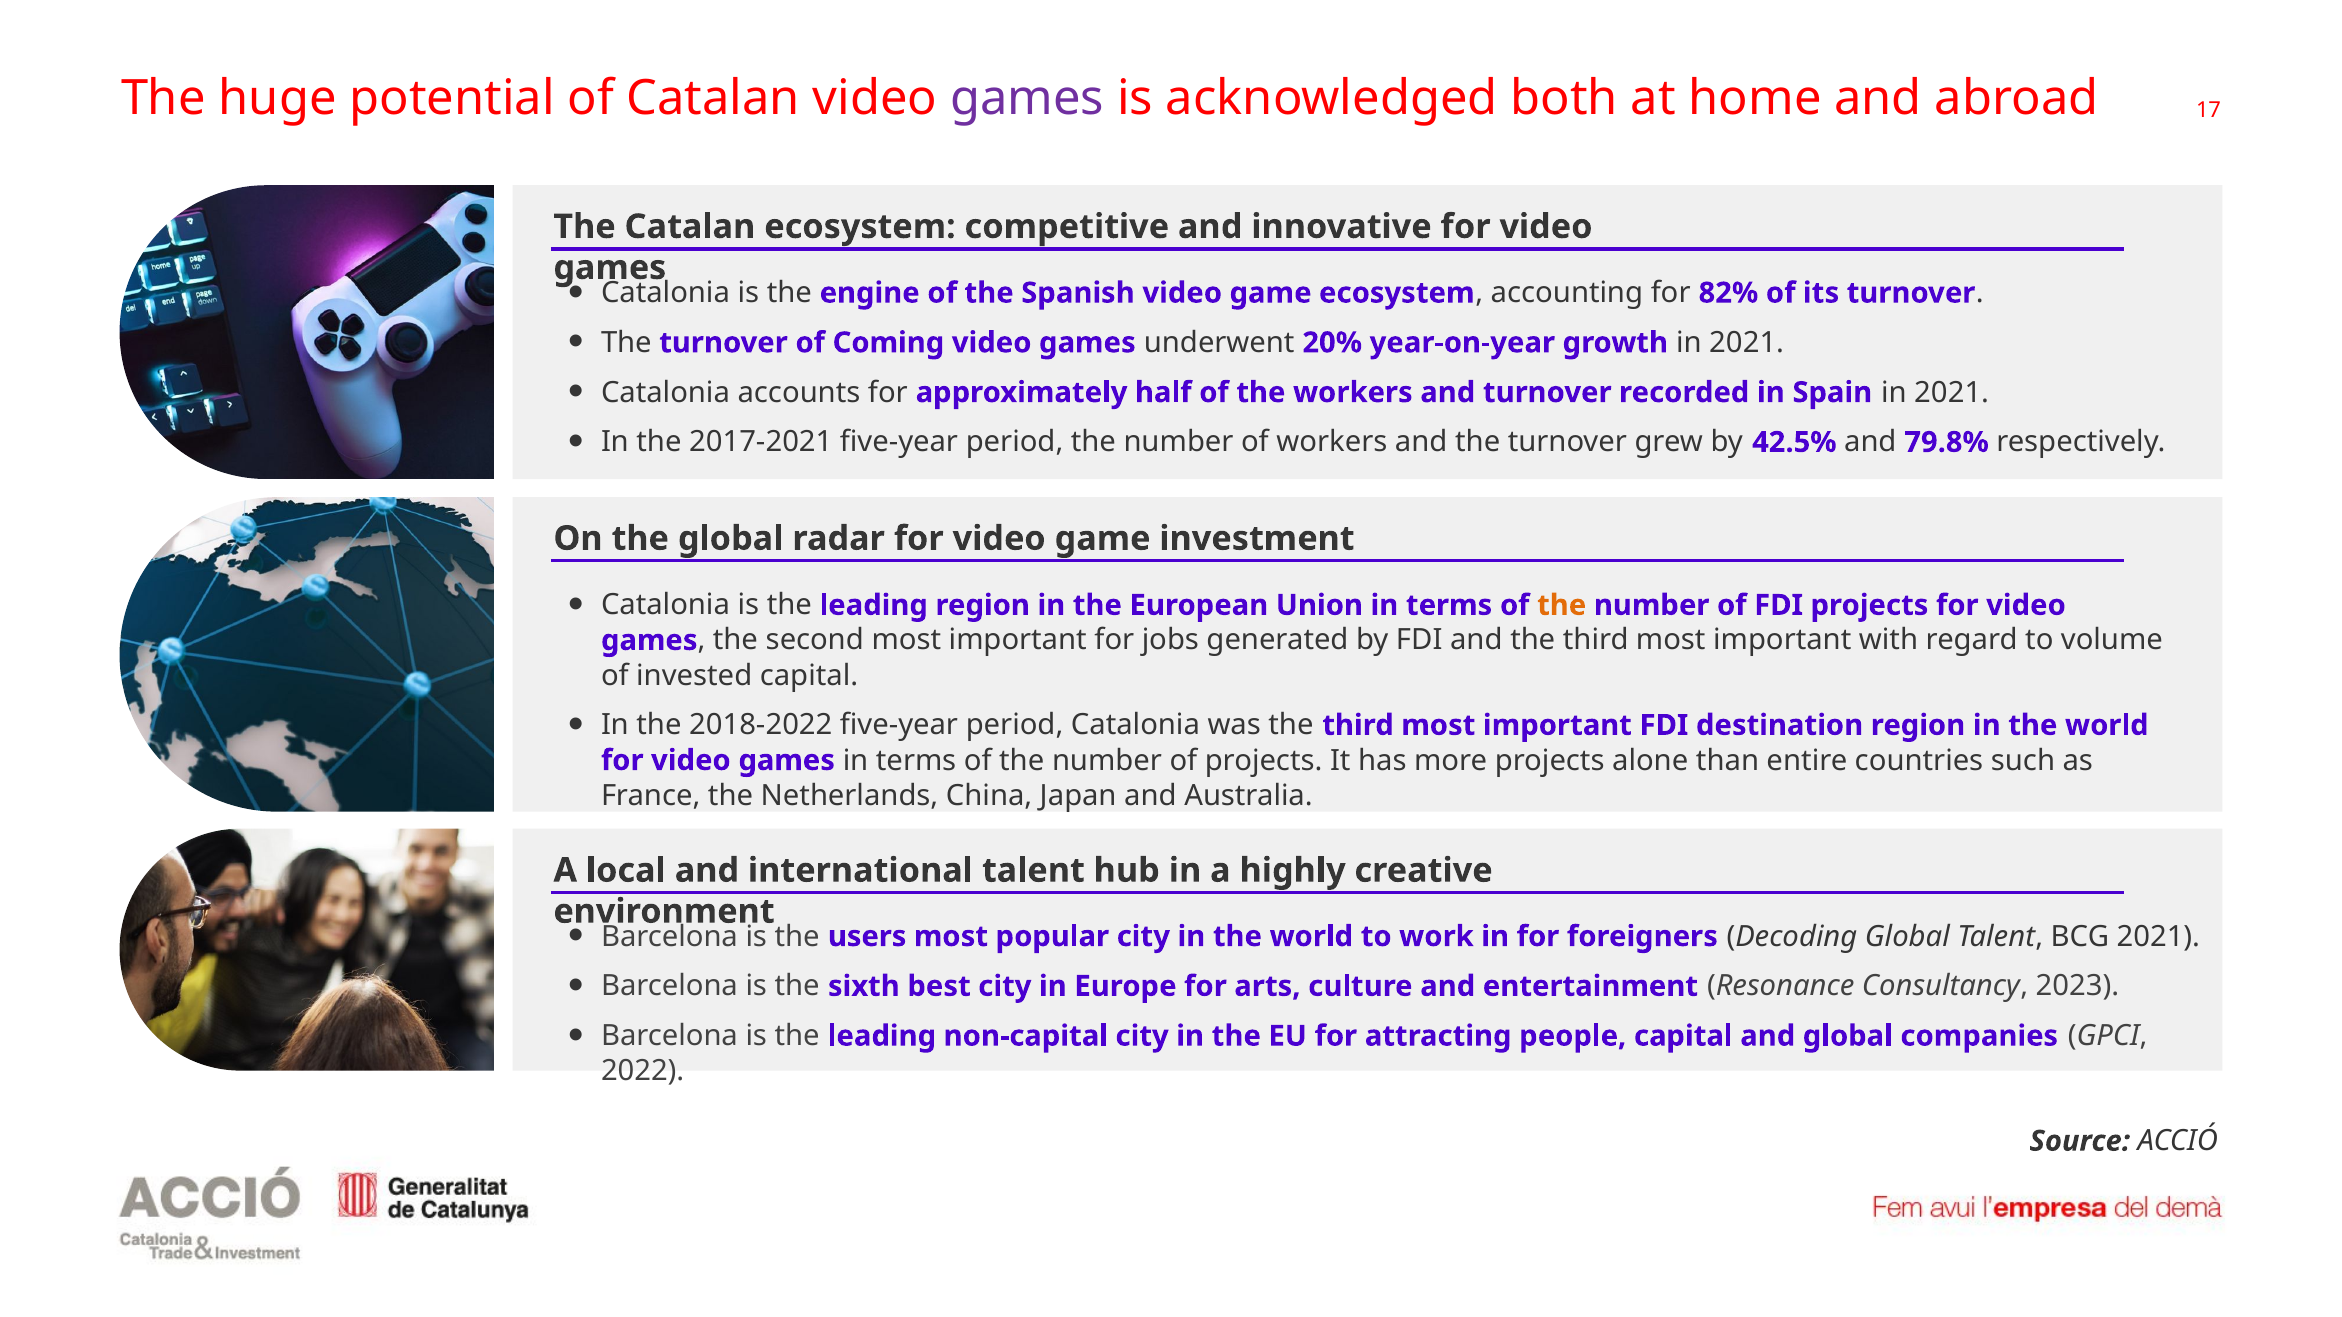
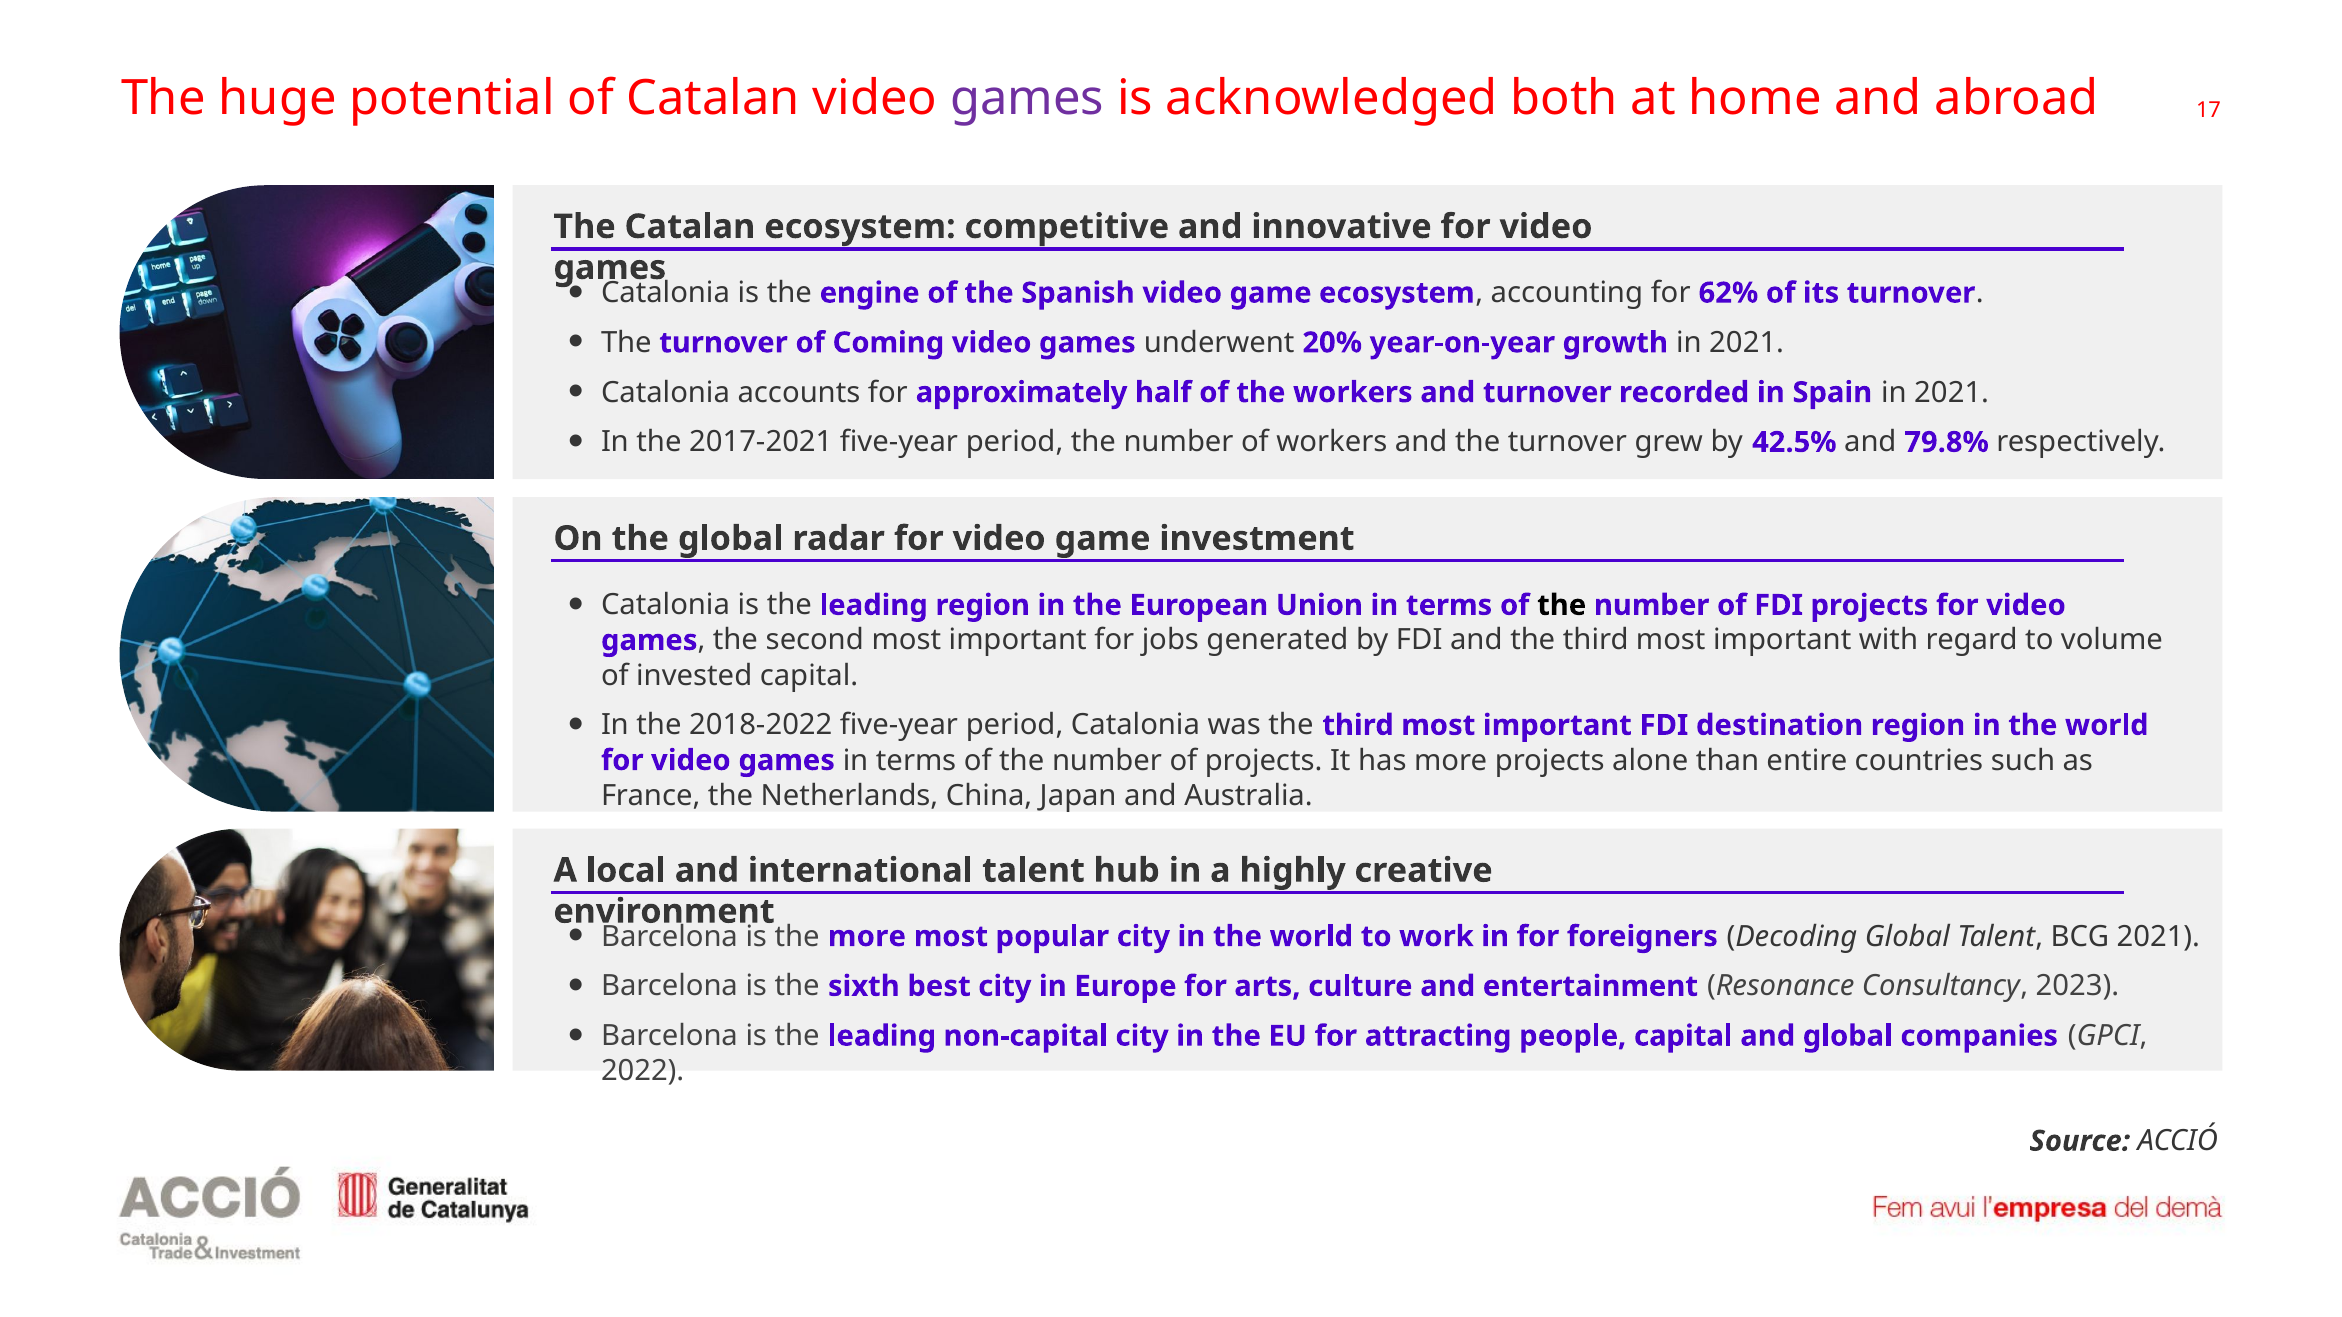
82%: 82% -> 62% (1728, 293)
the colour: orange -> black (1562, 605)
the users: users -> more (867, 937)
